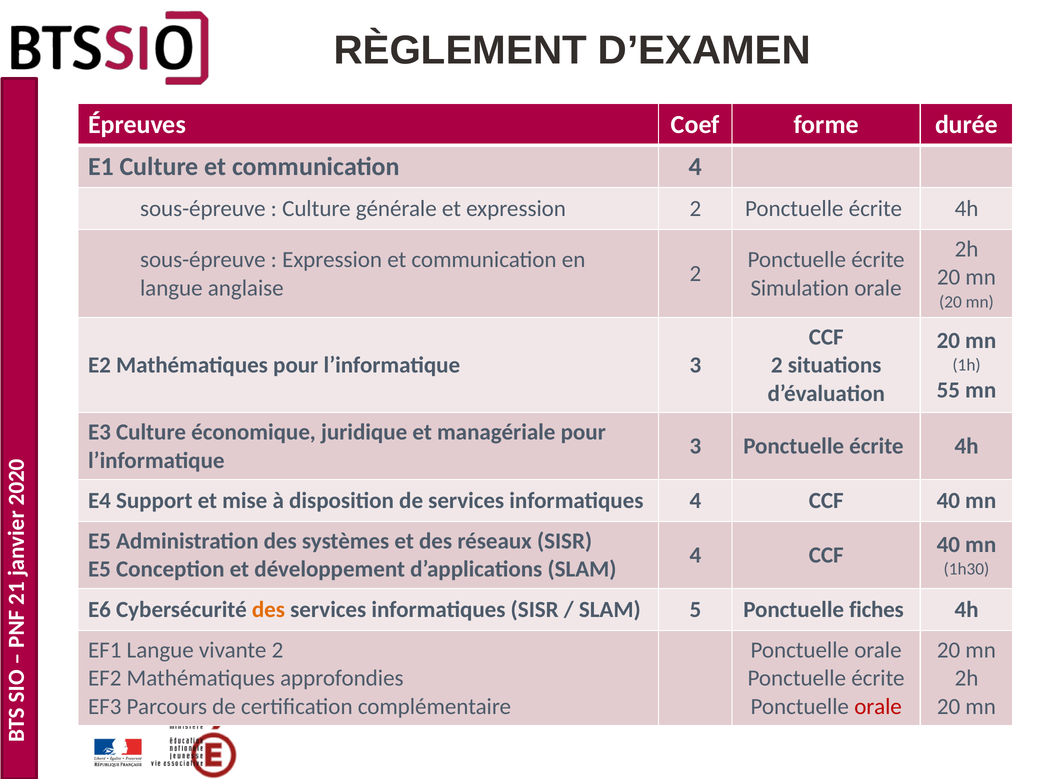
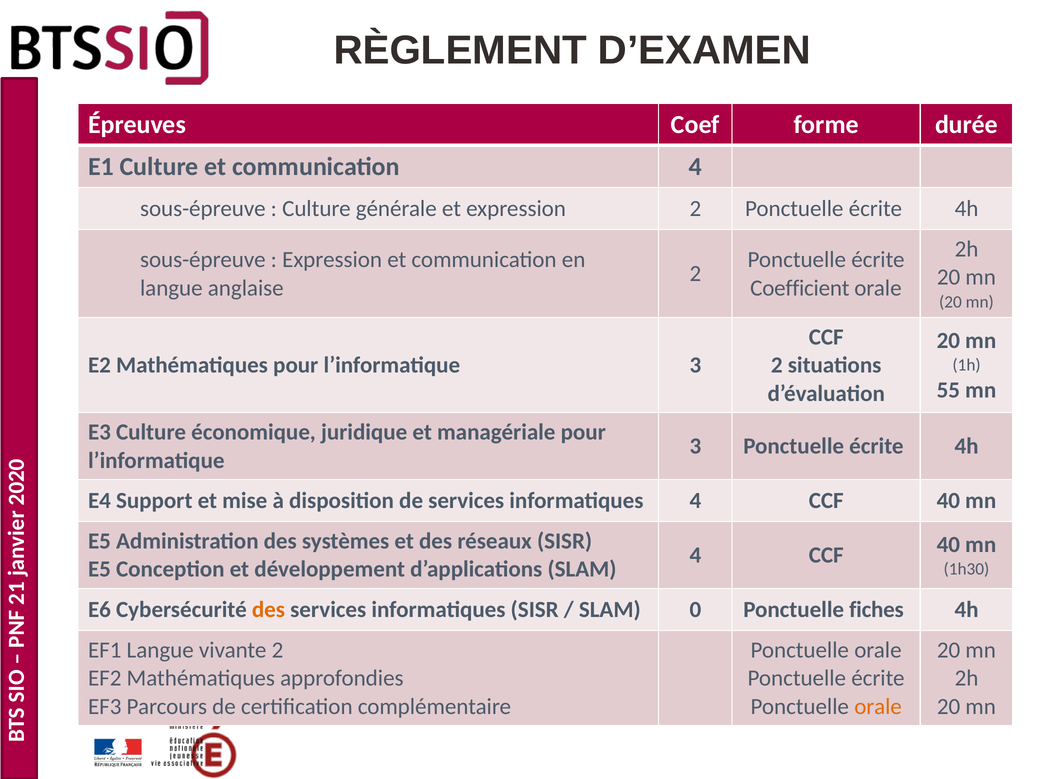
Simulation: Simulation -> Coefficient (800, 288)
SLAM 5: 5 -> 0 (695, 610)
orale colour: red -> orange (878, 707)
